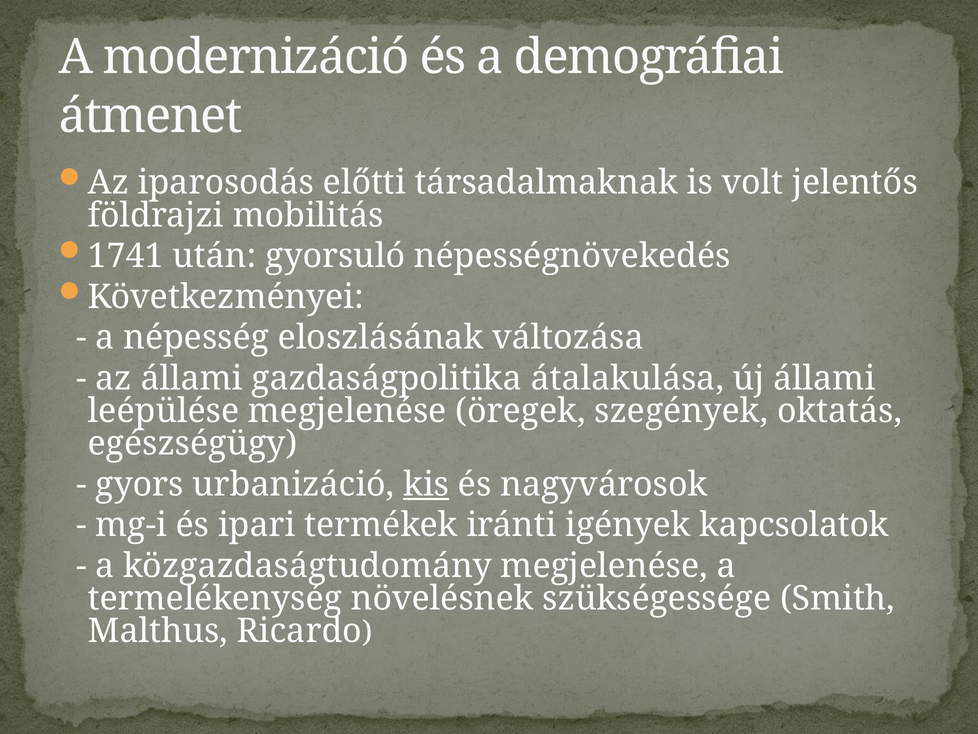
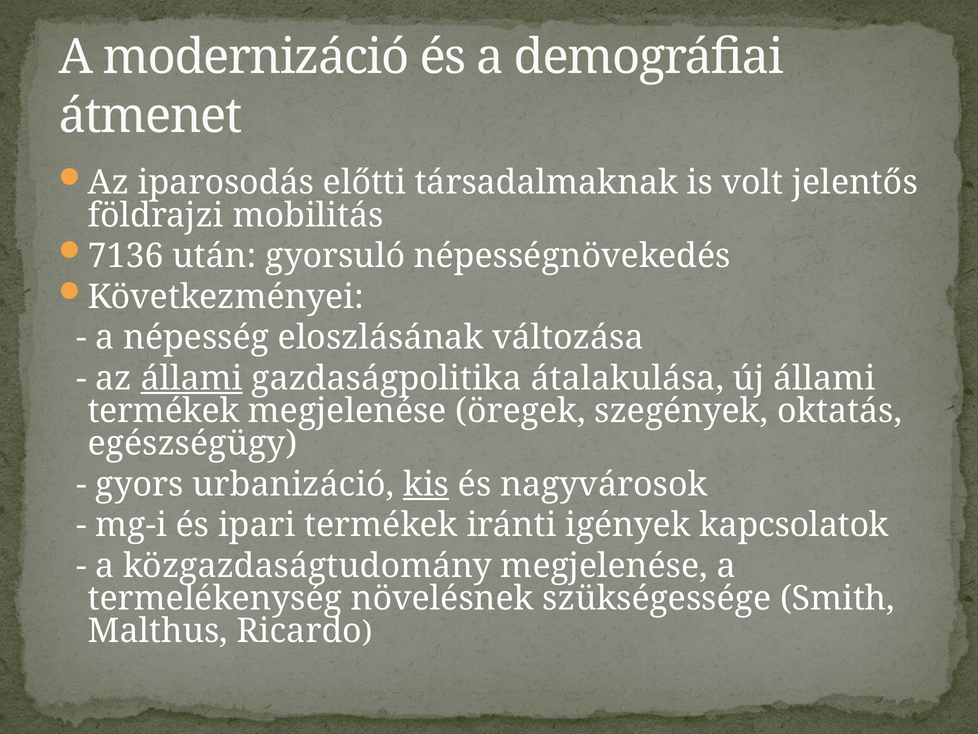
1741: 1741 -> 7136 (126, 256)
állami underline: none -> present (192, 378)
leépülése: leépülése -> termékek (164, 411)
